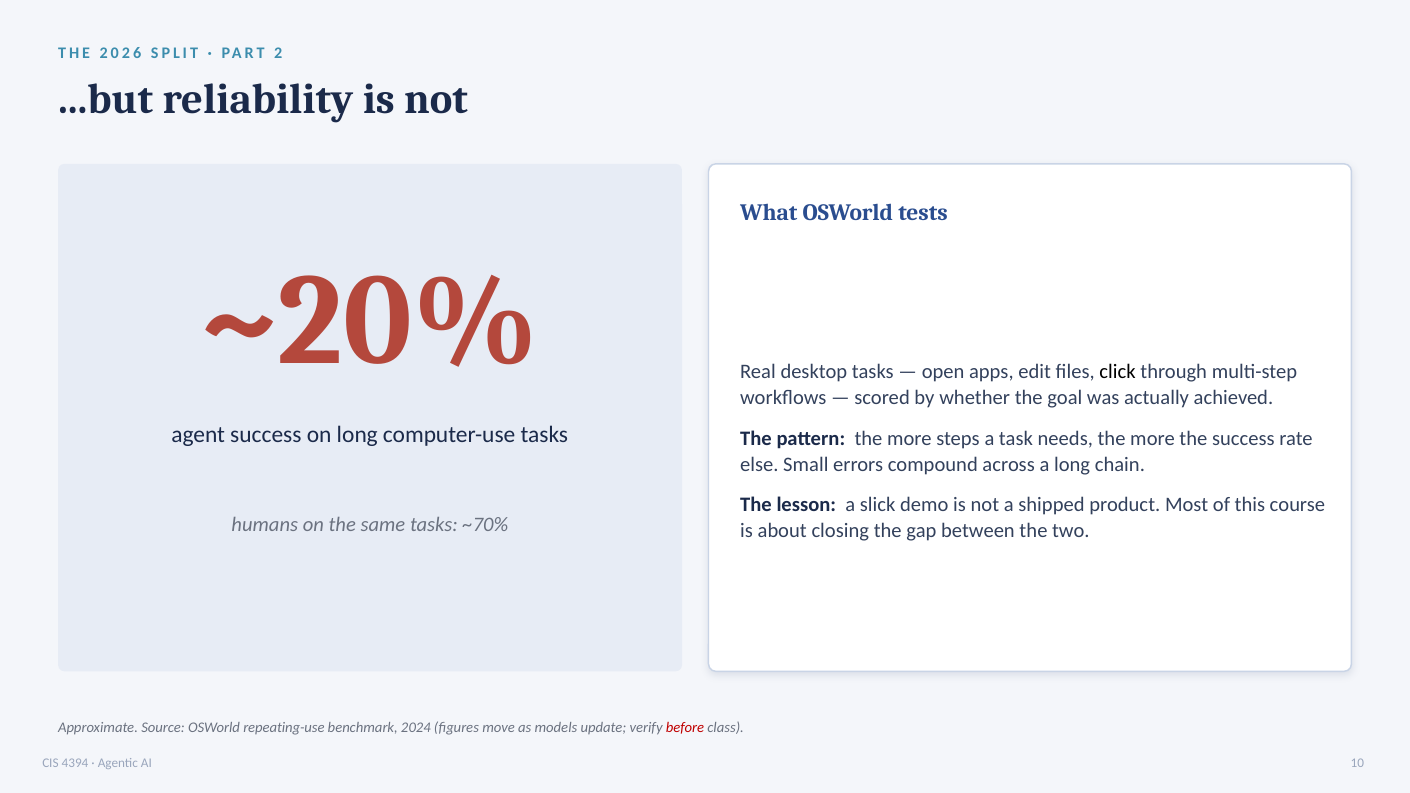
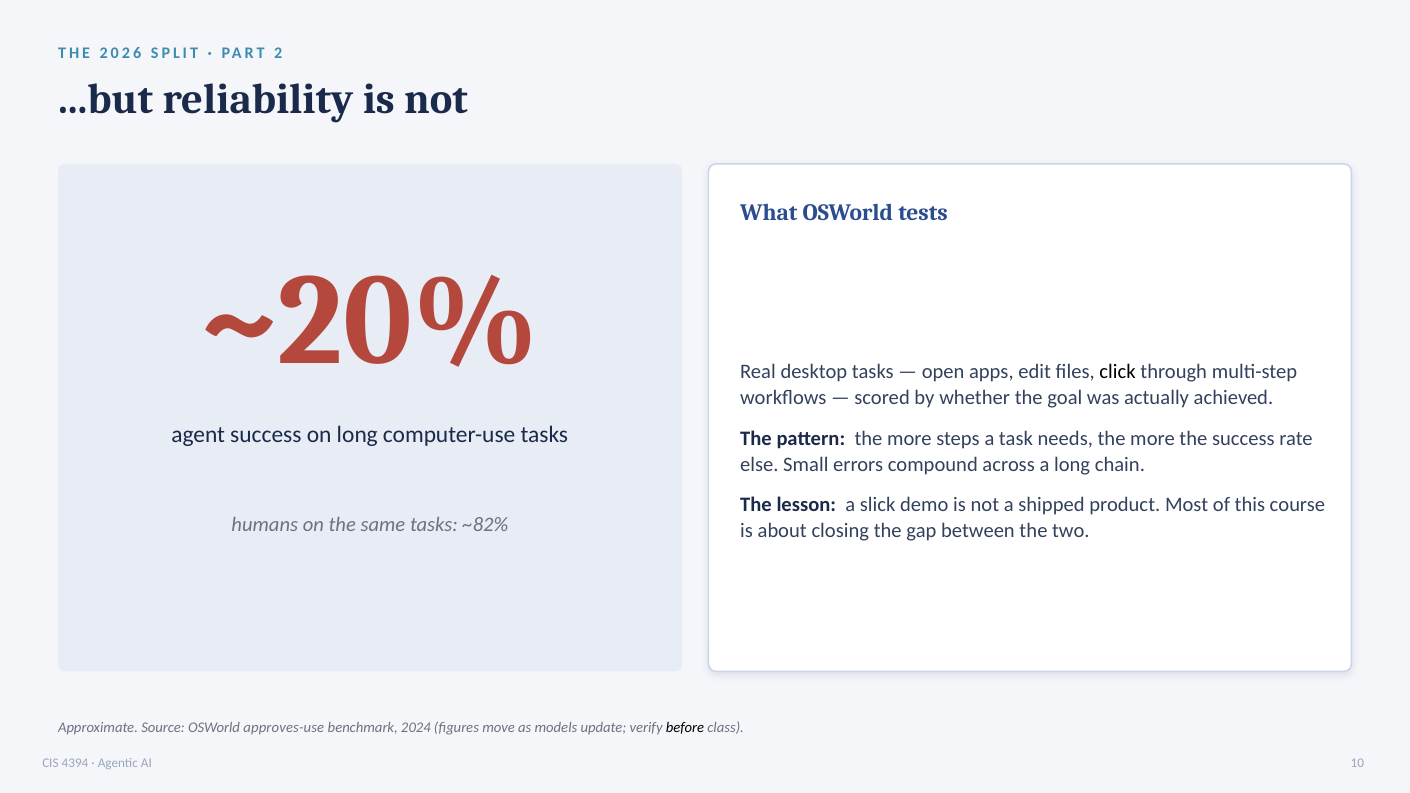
~70%: ~70% -> ~82% (485, 525)
repeating-use: repeating-use -> approves-use (284, 727)
before colour: red -> black (685, 727)
